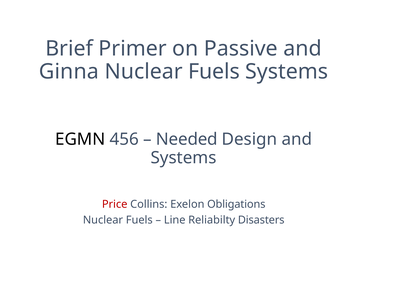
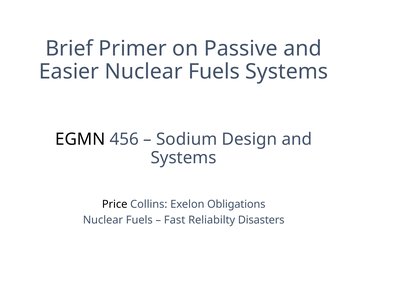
Ginna: Ginna -> Easier (69, 72)
Needed: Needed -> Sodium (187, 139)
Price colour: red -> black (115, 204)
Line: Line -> Fast (175, 220)
